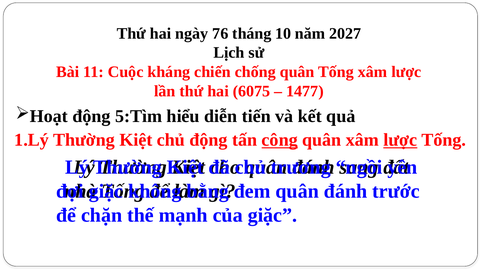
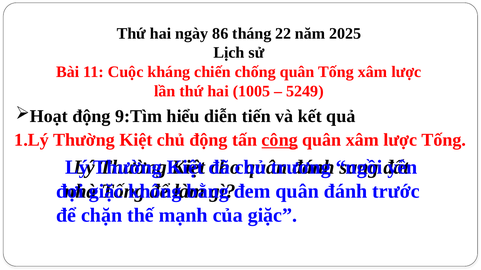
76: 76 -> 86 (220, 34)
10: 10 -> 22 (283, 34)
2027: 2027 -> 2025 (345, 34)
6075: 6075 -> 1005 (252, 91)
1477: 1477 -> 5249 (305, 91)
5:Tìm: 5:Tìm -> 9:Tìm (139, 117)
lược underline: present -> none (400, 140)
